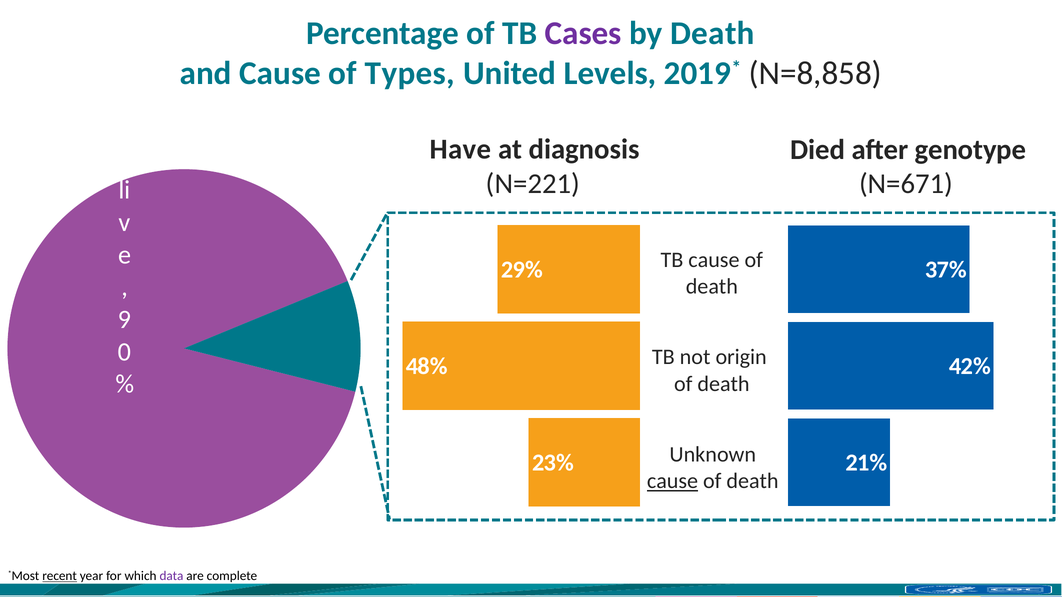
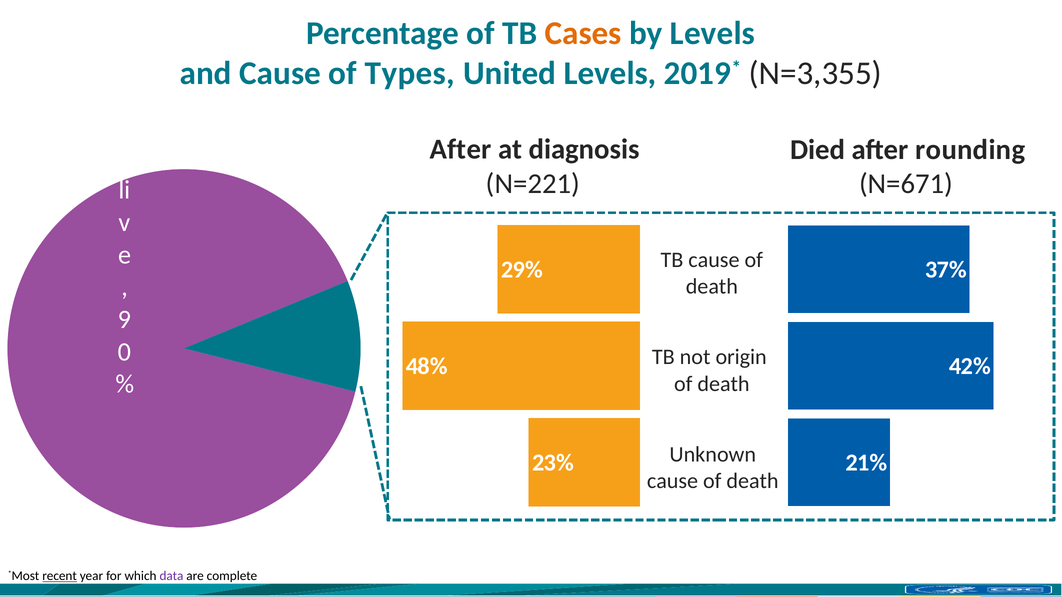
Cases colour: purple -> orange (583, 33)
by Death: Death -> Levels (713, 33)
N=8,858: N=8,858 -> N=3,355 (815, 73)
Have: Have -> After (461, 149)
genotype: genotype -> rounding (970, 150)
cause underline: present -> none (673, 481)
